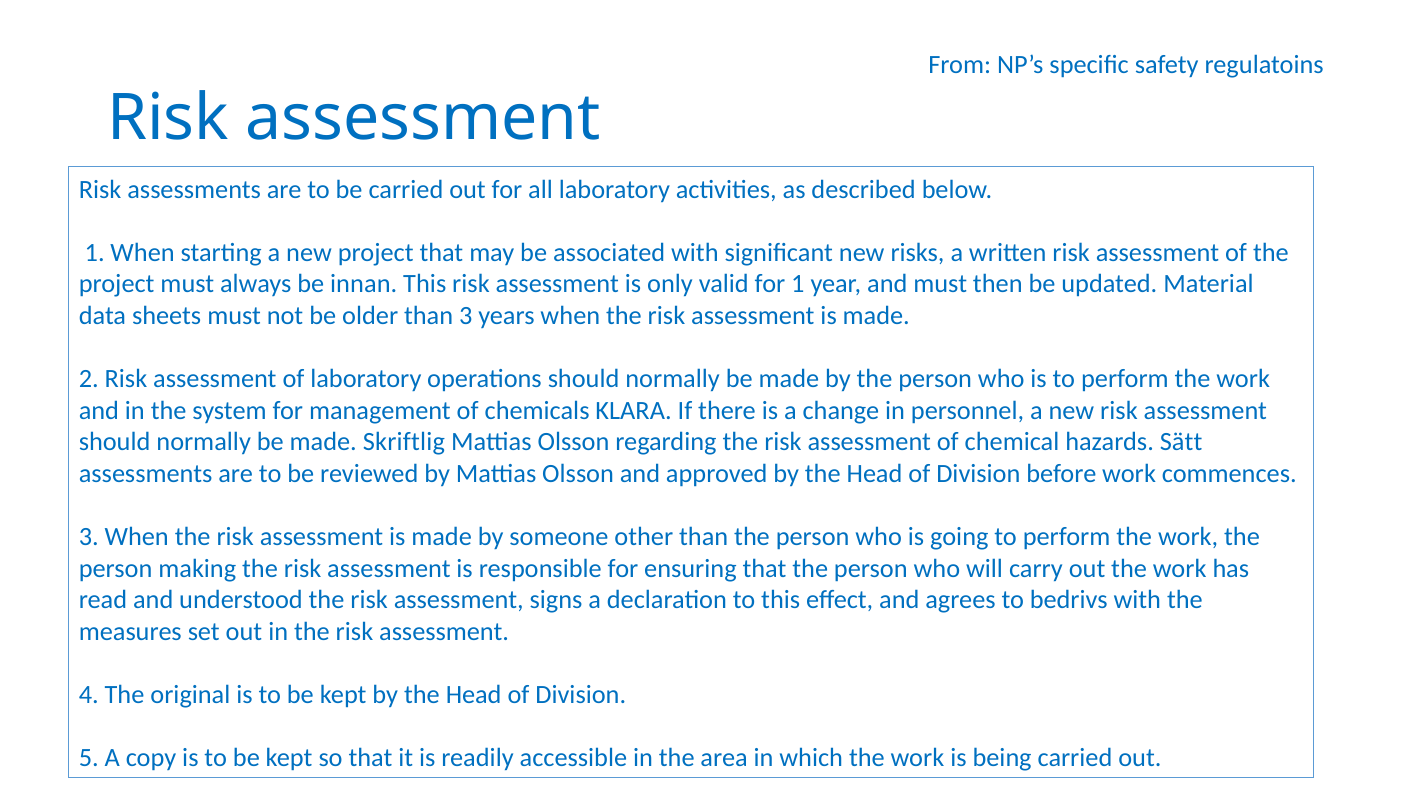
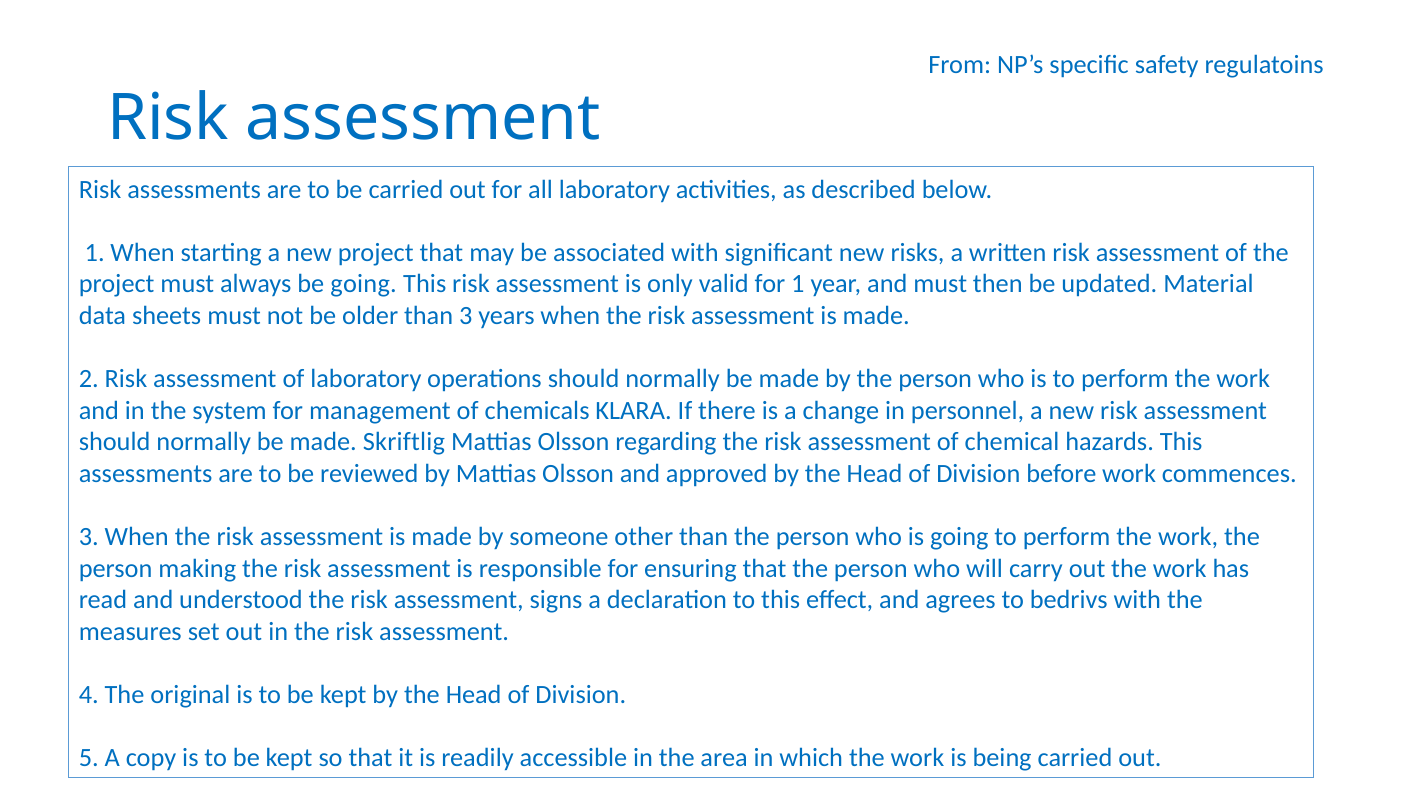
be innan: innan -> going (364, 284)
hazards Sätt: Sätt -> This (1181, 442)
